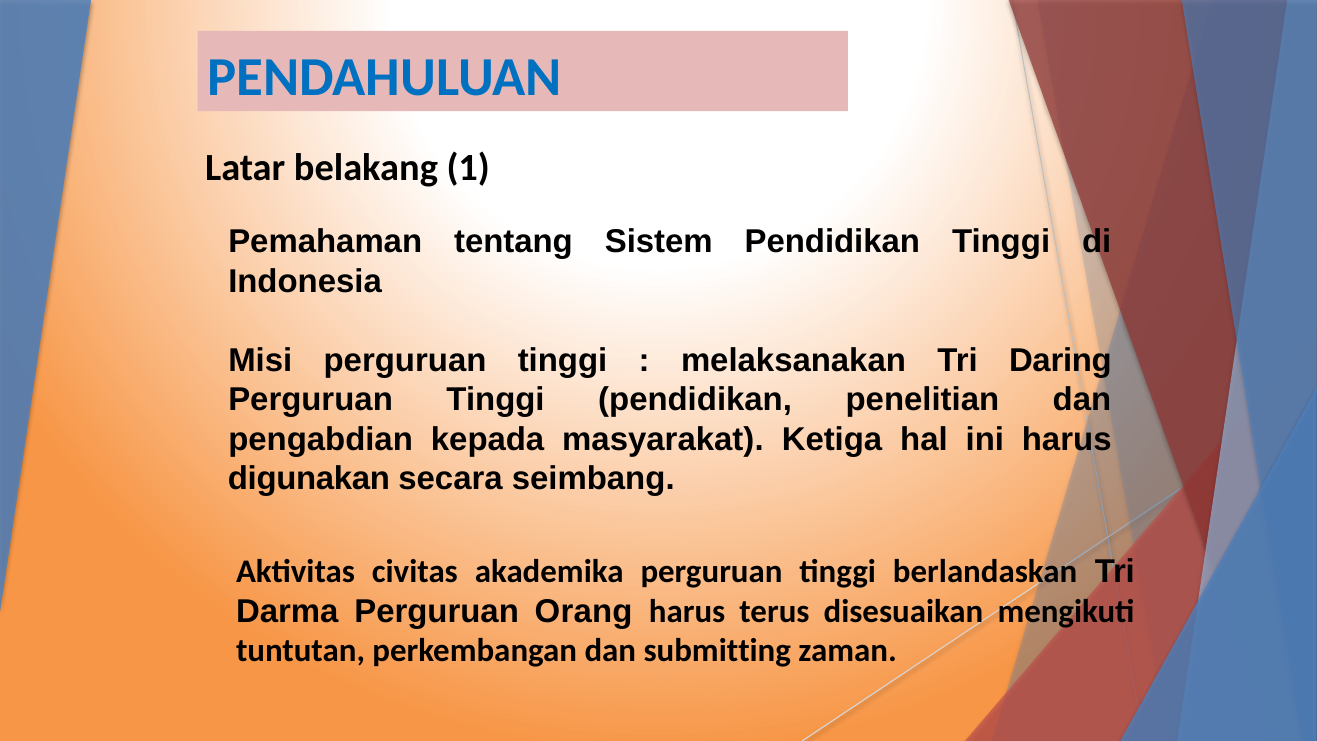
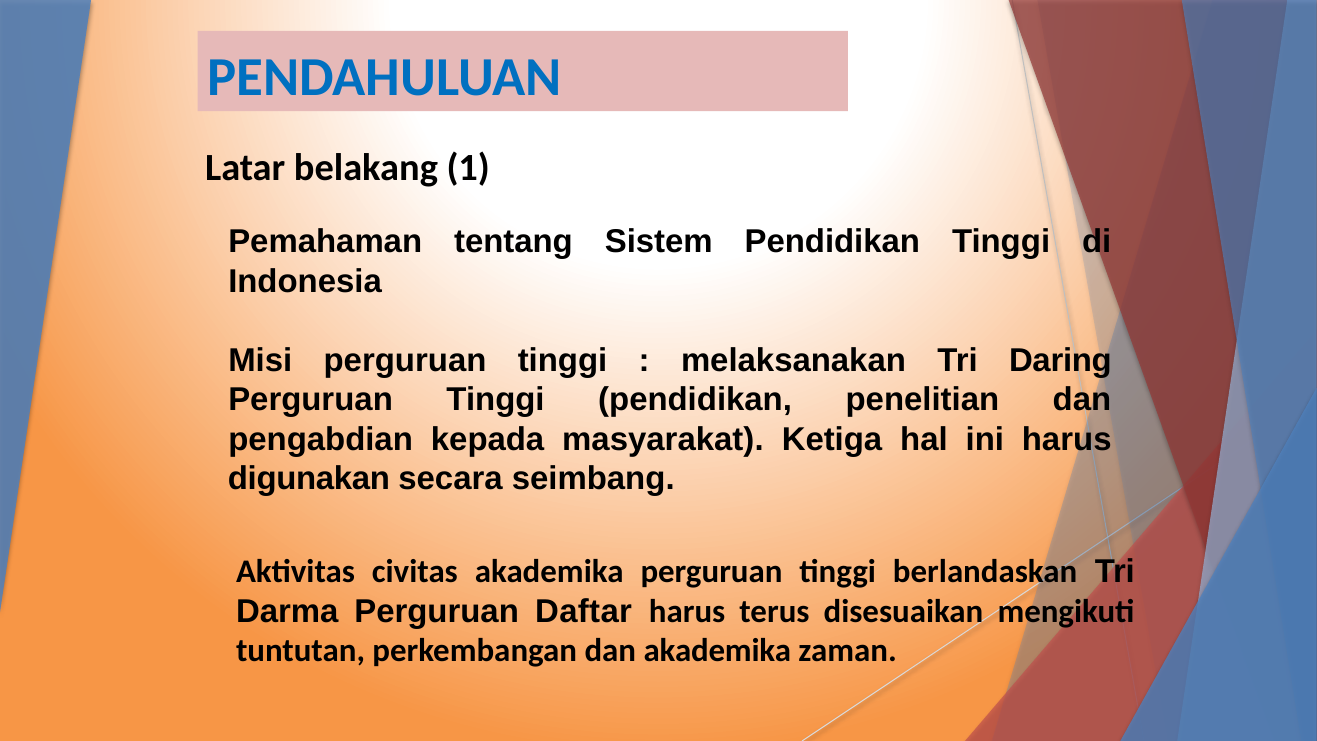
Orang: Orang -> Daftar (584, 611)
dan submitting: submitting -> akademika (717, 651)
